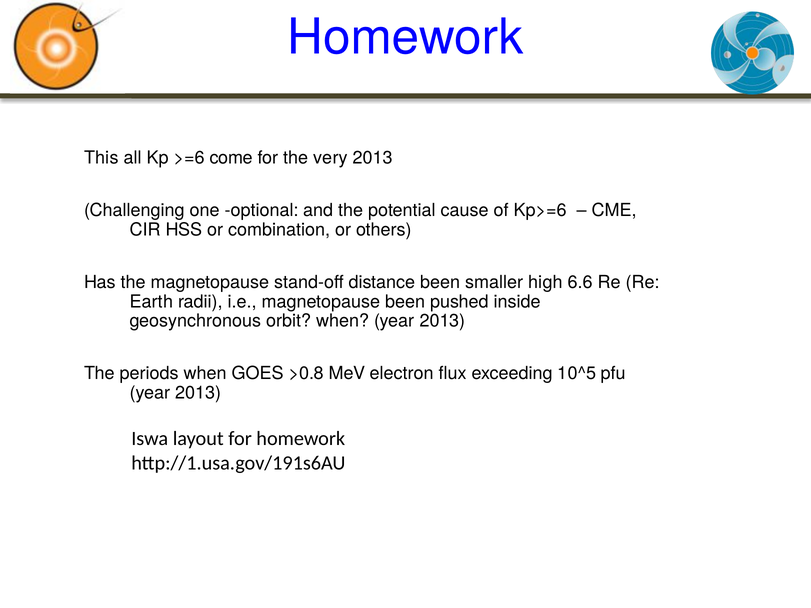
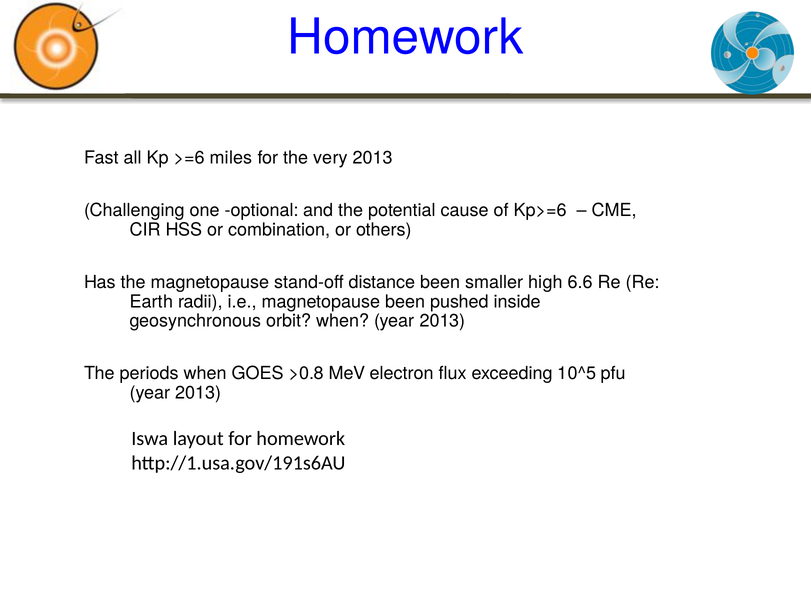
This: This -> Fast (101, 158)
come: come -> miles (231, 158)
